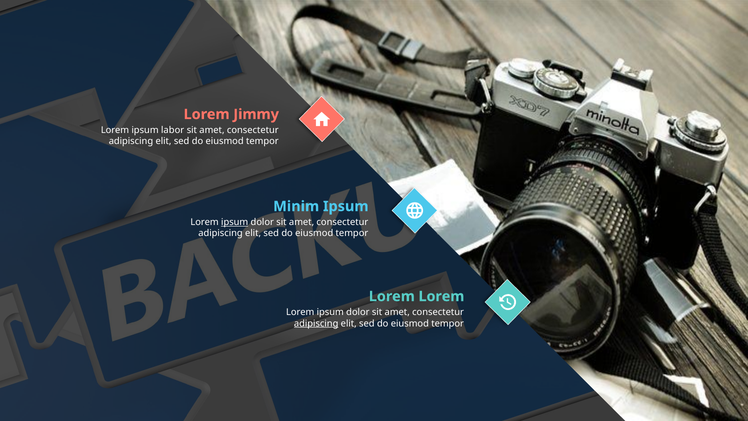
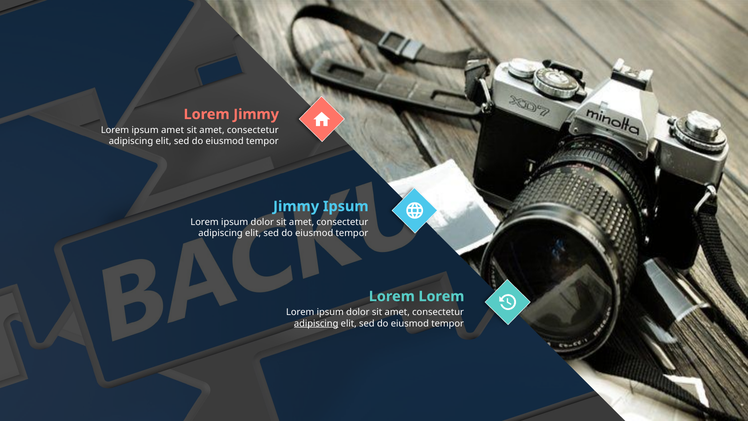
ipsum labor: labor -> amet (173, 130)
Minim: Minim -> Jimmy (296, 206)
ipsum underline: present -> none (235, 222)
